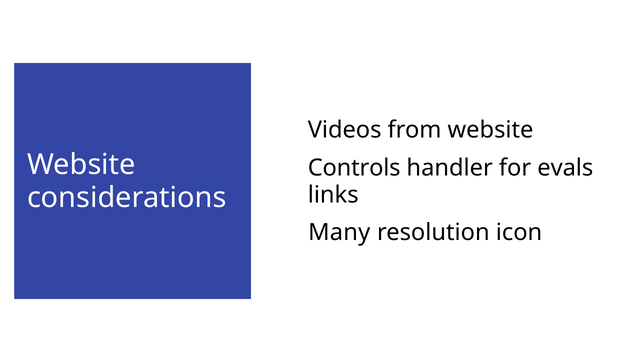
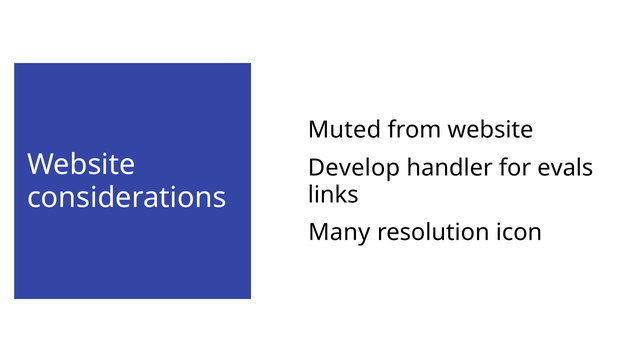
Videos: Videos -> Muted (345, 130)
Controls: Controls -> Develop (354, 168)
